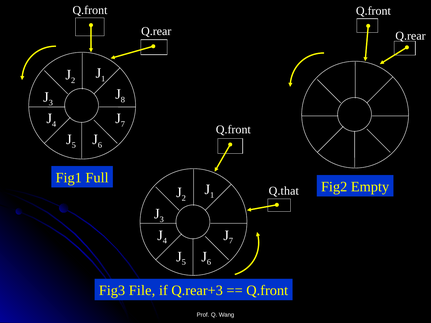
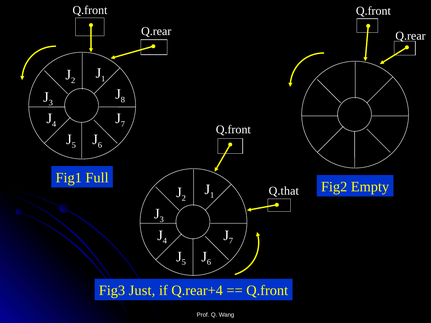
File: File -> Just (142, 291)
Q.rear+3: Q.rear+3 -> Q.rear+4 (197, 291)
